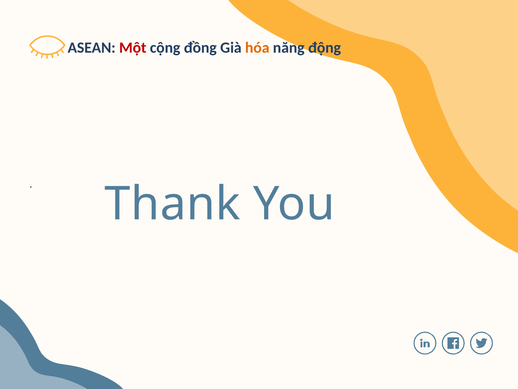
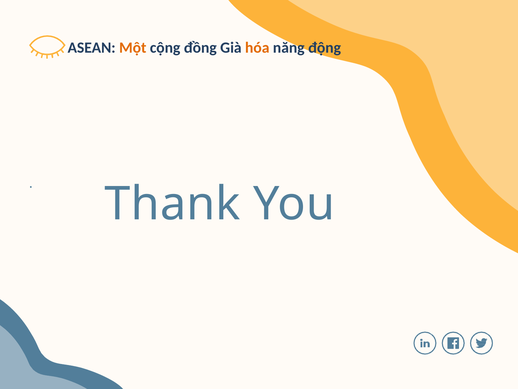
Một colour: red -> orange (133, 48)
